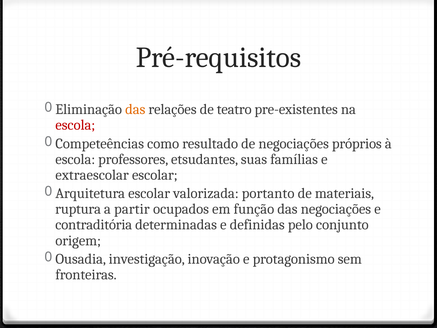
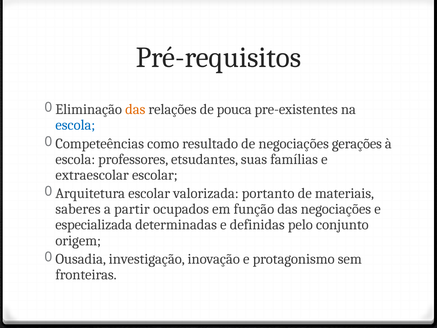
teatro: teatro -> pouca (234, 109)
escola colour: red -> blue (75, 125)
próprios: próprios -> gerações (357, 143)
ruptura: ruptura -> saberes (78, 209)
contraditória: contraditória -> especializada (94, 225)
